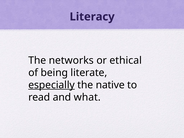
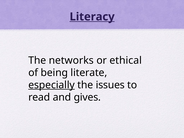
Literacy underline: none -> present (92, 17)
native: native -> issues (110, 85)
what: what -> gives (87, 97)
